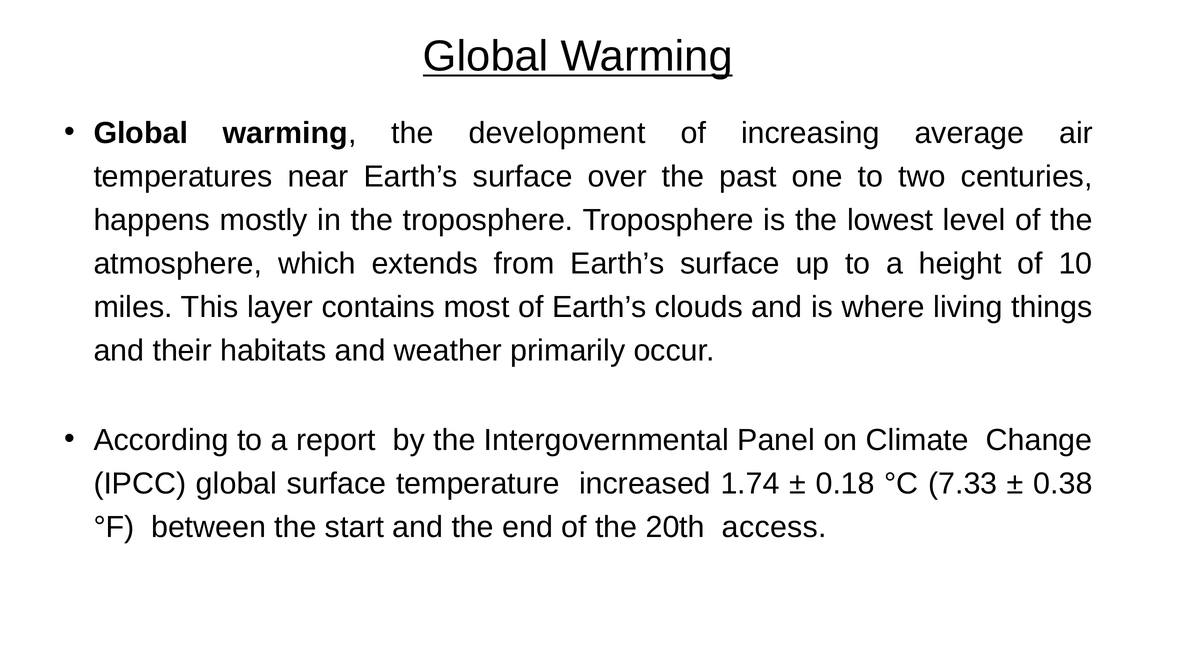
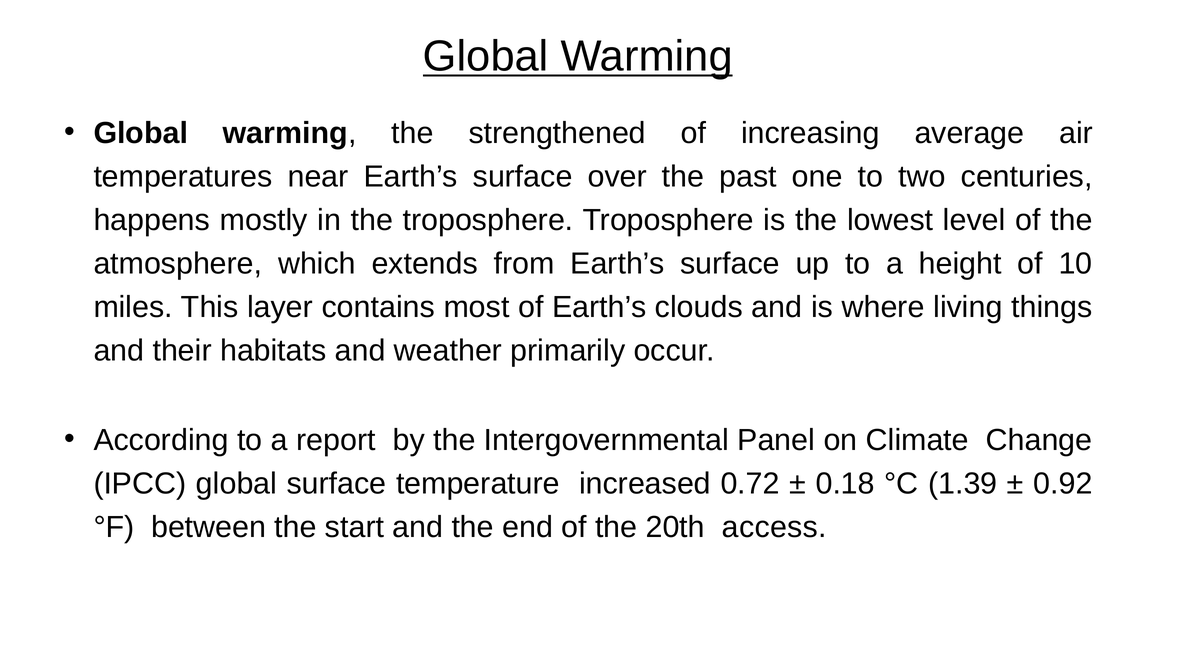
development: development -> strengthened (557, 133)
1.74: 1.74 -> 0.72 (750, 483)
7.33: 7.33 -> 1.39 (963, 483)
0.38: 0.38 -> 0.92 (1063, 483)
